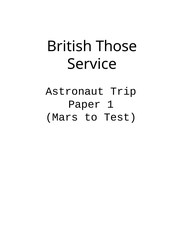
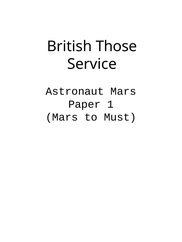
Astronaut Trip: Trip -> Mars (123, 92)
Test: Test -> Must (120, 117)
